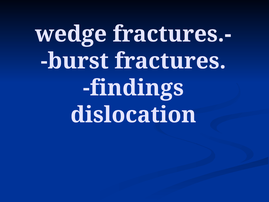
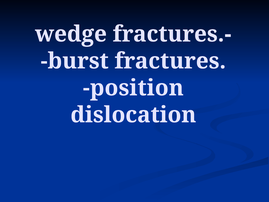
findings: findings -> position (133, 88)
